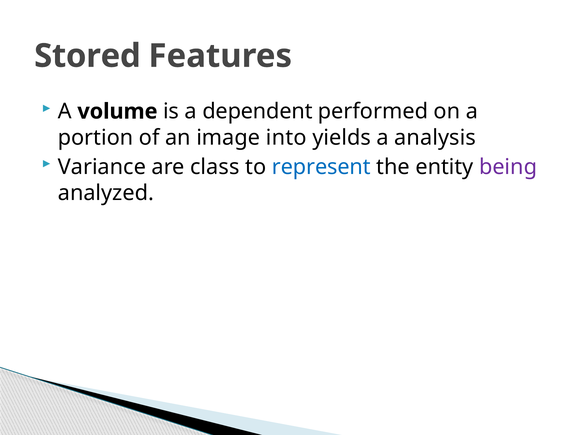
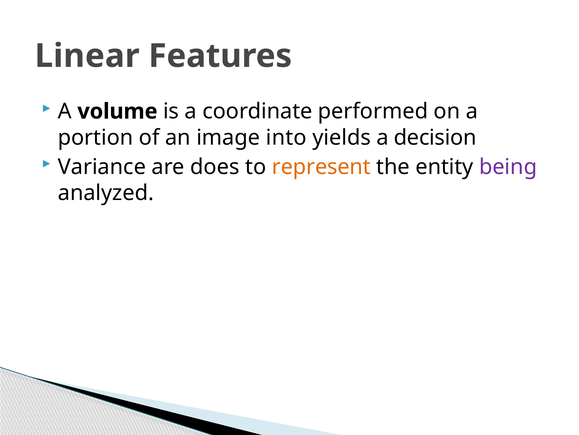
Stored: Stored -> Linear (87, 56)
dependent: dependent -> coordinate (257, 111)
analysis: analysis -> decision (435, 137)
class: class -> does (215, 167)
represent colour: blue -> orange (321, 167)
